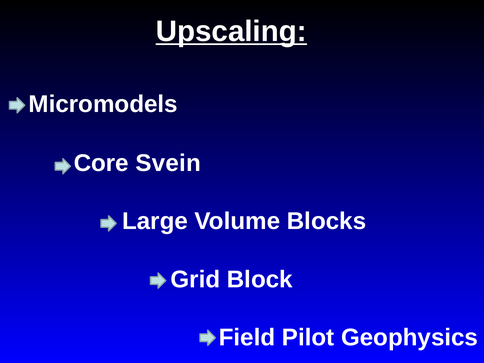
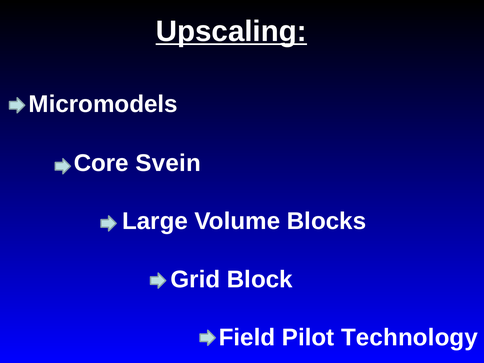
Geophysics: Geophysics -> Technology (409, 337)
